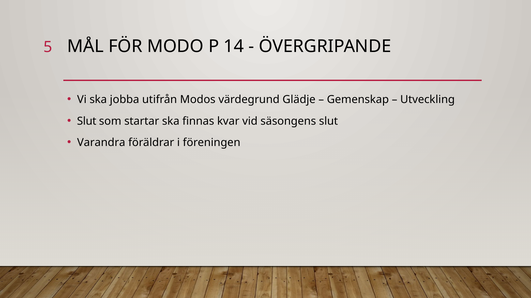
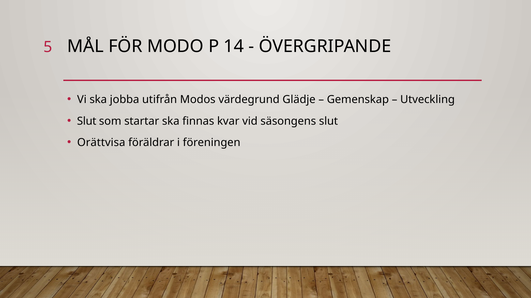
Varandra: Varandra -> Orättvisa (101, 143)
